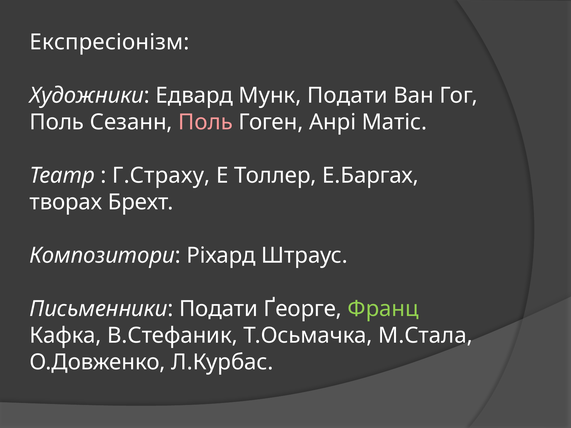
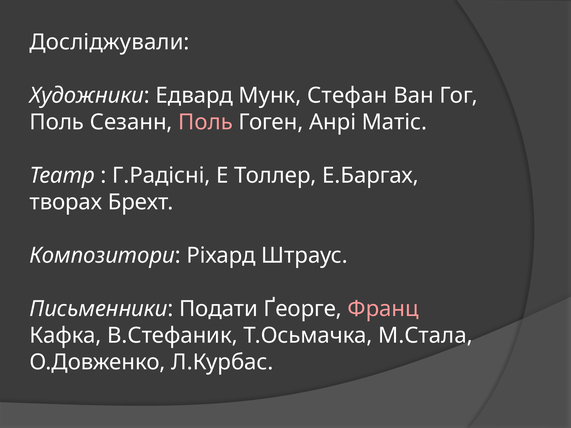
Експресіонізм: Експресіонізм -> Досліджували (110, 42)
Мунк Подати: Подати -> Стефан (347, 96)
Г.Страху: Г.Страху -> Г.Радісні (161, 176)
Франц colour: light green -> pink (383, 309)
